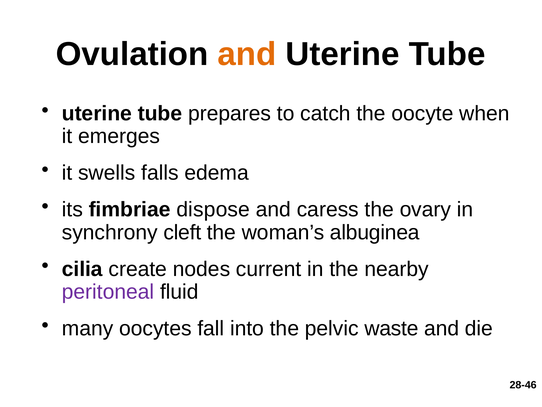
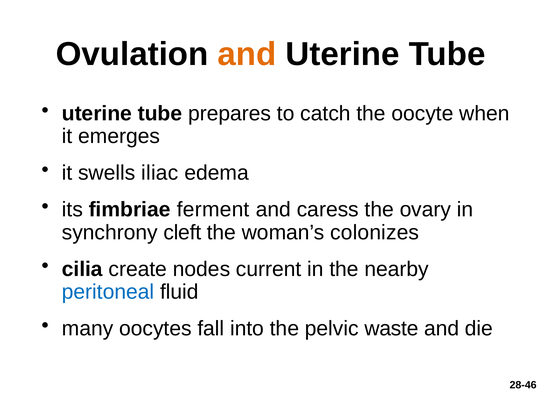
falls: falls -> iliac (160, 173)
dispose: dispose -> ferment (213, 209)
albuginea: albuginea -> colonizes (375, 232)
peritoneal colour: purple -> blue (108, 292)
